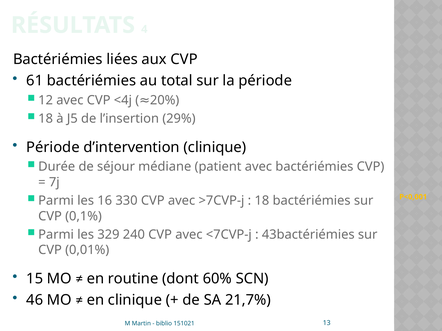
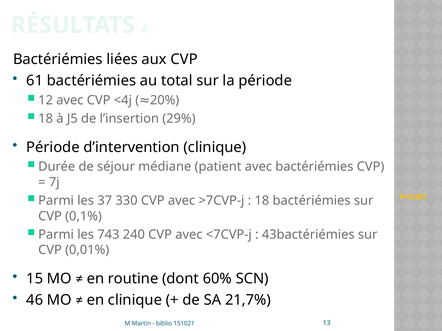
16: 16 -> 37 (105, 201)
329: 329 -> 743 (108, 235)
